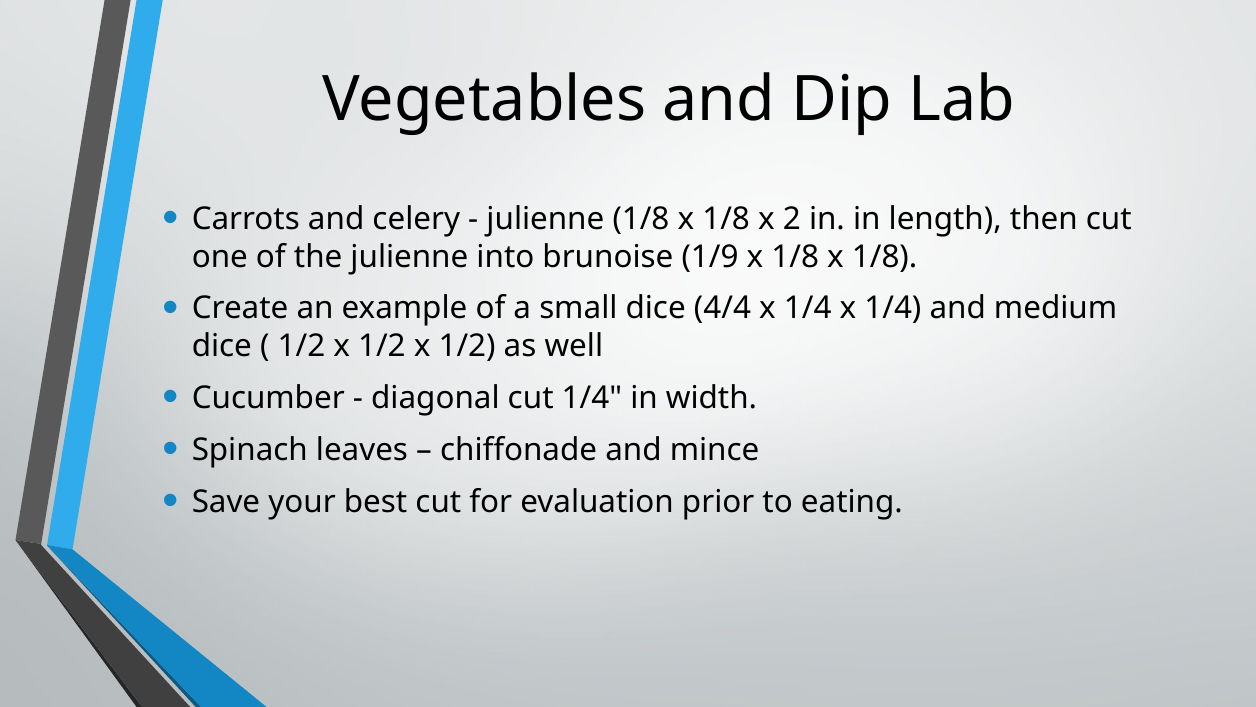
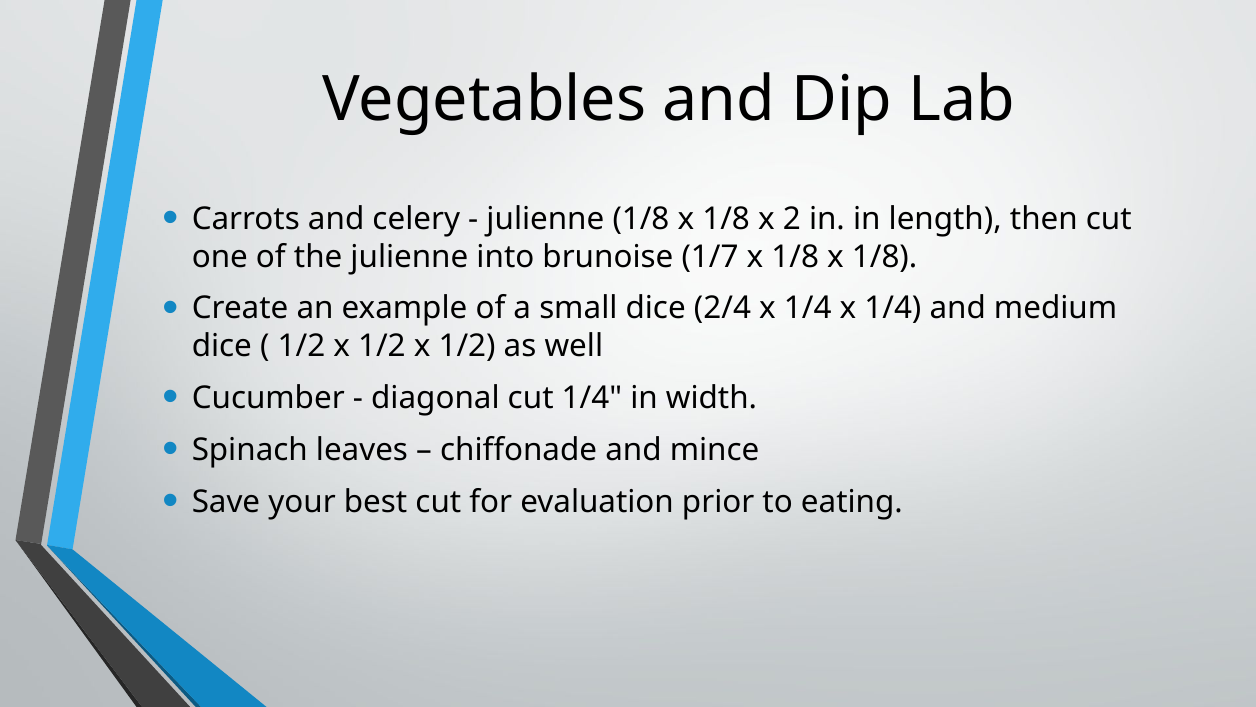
1/9: 1/9 -> 1/7 (710, 257)
4/4: 4/4 -> 2/4 (722, 308)
